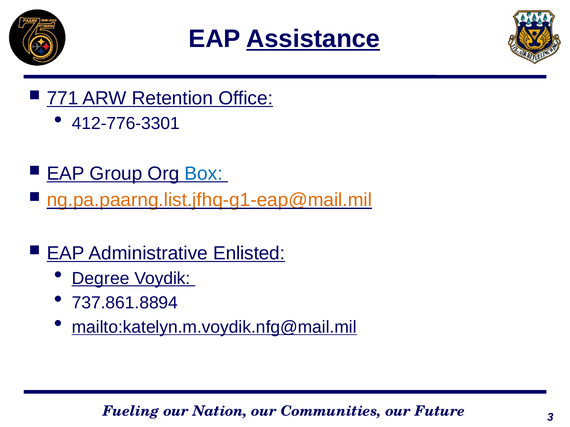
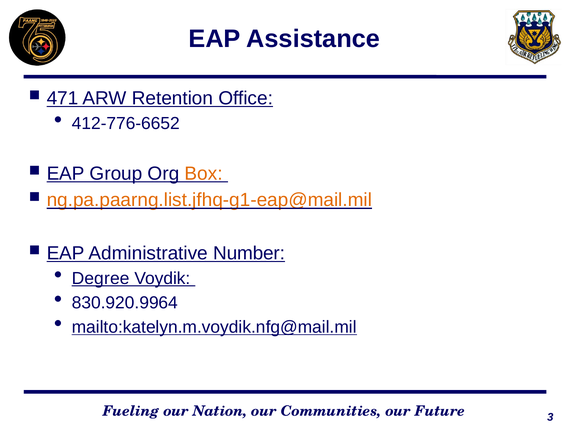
Assistance underline: present -> none (313, 39)
771: 771 -> 471 (63, 98)
412-776-3301: 412-776-3301 -> 412-776-6652 (126, 124)
Box colour: blue -> orange (204, 174)
Enlisted: Enlisted -> Number (249, 253)
737.861.8894: 737.861.8894 -> 830.920.9964 (125, 303)
